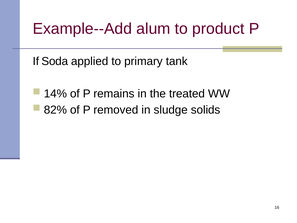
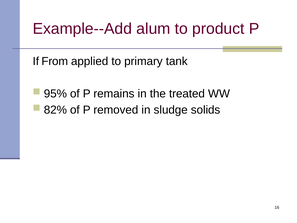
Soda: Soda -> From (55, 61)
14%: 14% -> 95% (55, 94)
